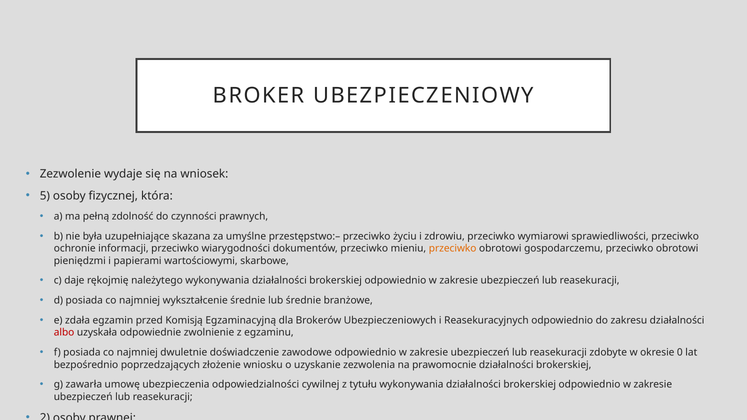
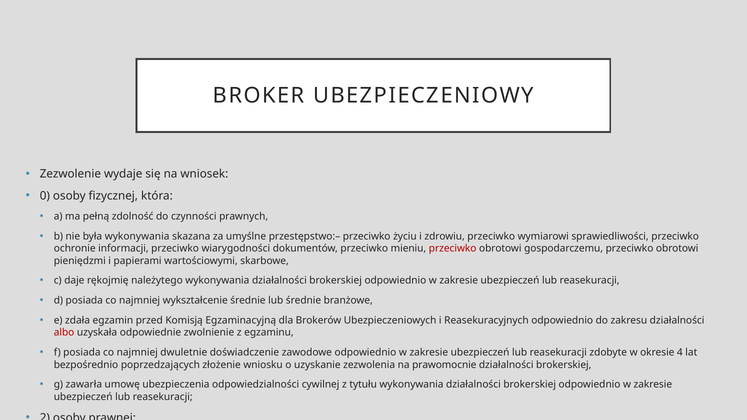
5: 5 -> 0 (45, 196)
była uzupełniające: uzupełniające -> wykonywania (137, 237)
przeciwko colour: orange -> red (453, 249)
0: 0 -> 4 (680, 353)
